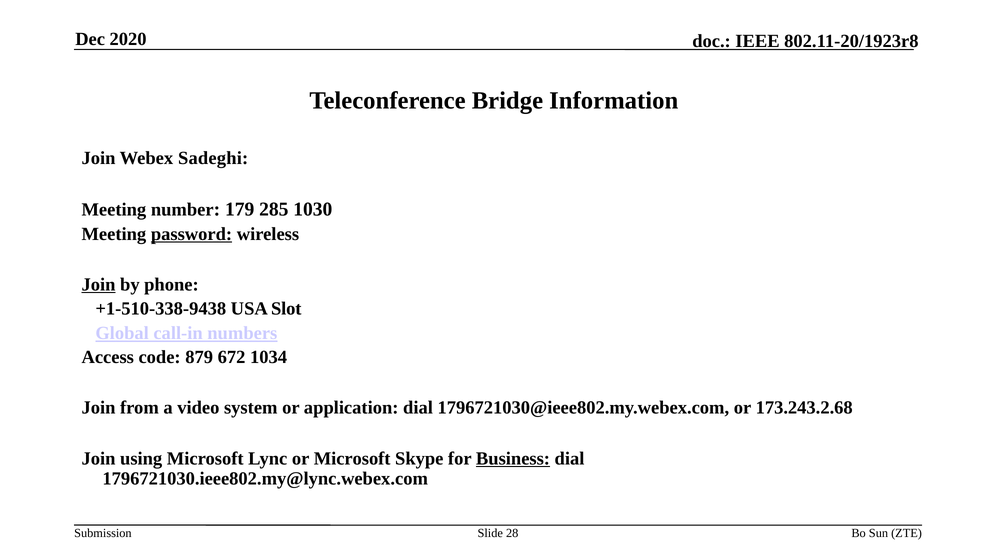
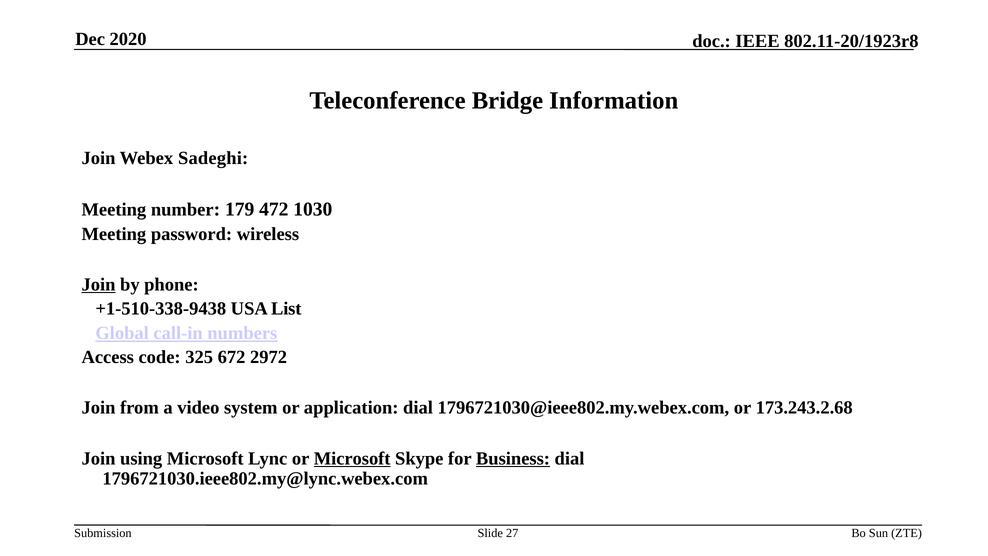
285: 285 -> 472 (274, 209)
password underline: present -> none (191, 234)
Slot: Slot -> List (286, 309)
879: 879 -> 325 (199, 357)
1034: 1034 -> 2972 (269, 357)
Microsoft underline: none -> present (352, 458)
28: 28 -> 27 (512, 533)
